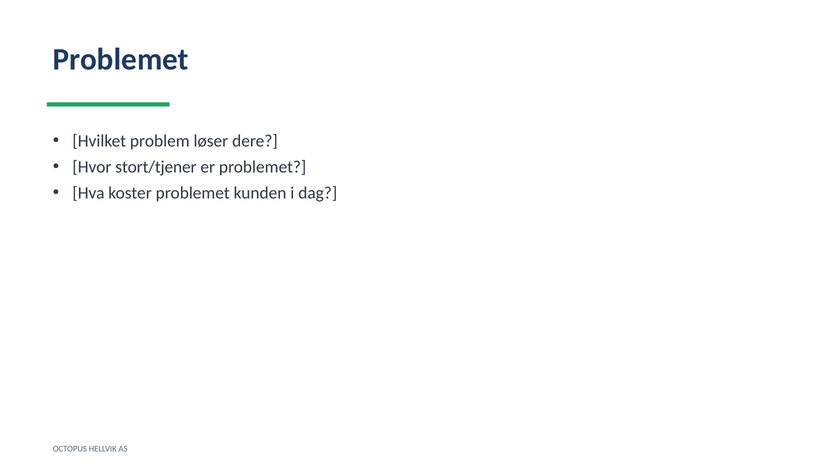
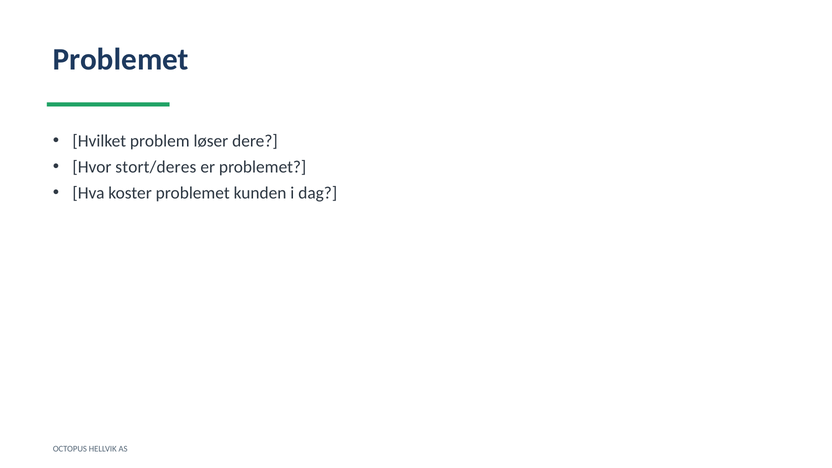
stort/tjener: stort/tjener -> stort/deres (156, 167)
